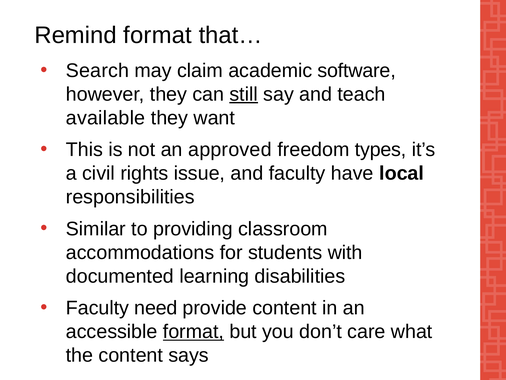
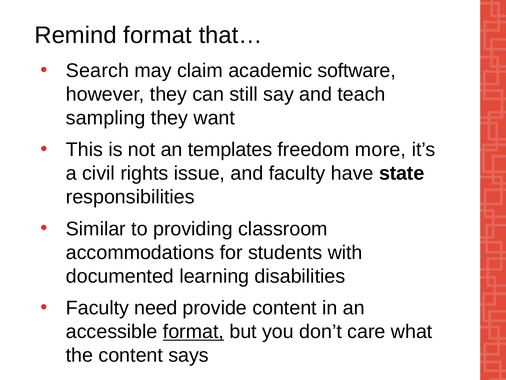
still underline: present -> none (244, 94)
available: available -> sampling (106, 118)
approved: approved -> templates (230, 150)
types: types -> more (380, 150)
local: local -> state (402, 173)
